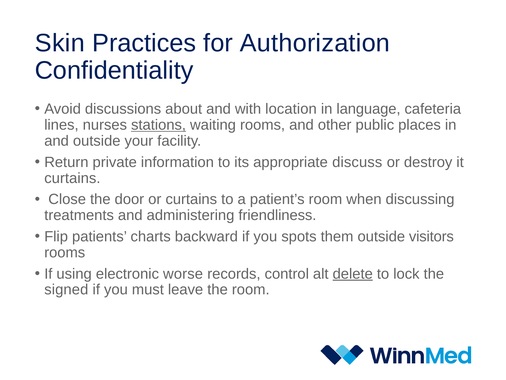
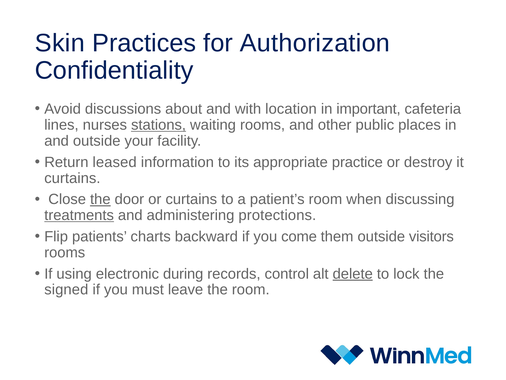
language: language -> important (369, 109)
private: private -> leased (115, 162)
discuss: discuss -> practice (357, 162)
the underline: none -> present (100, 199)
treatments underline: none -> present (79, 215)
friendliness: friendliness -> protections (277, 215)
spots: spots -> come (299, 236)
worse: worse -> during (183, 273)
